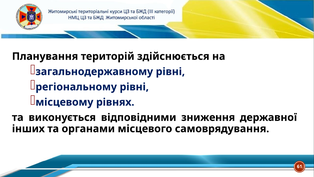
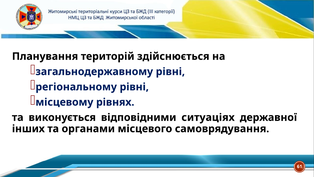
зниження: зниження -> ситуаціях (208, 117)
